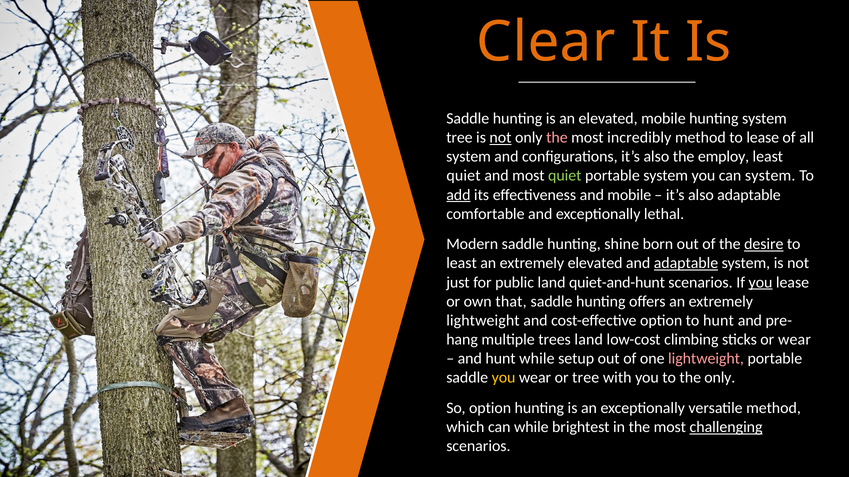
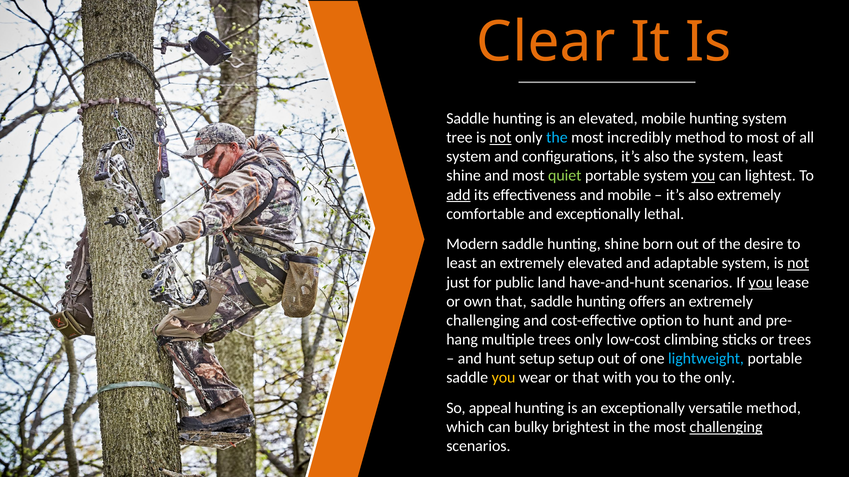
the colour: pink -> light blue (557, 138)
to lease: lease -> most (763, 138)
the employ: employ -> system (723, 157)
quiet: quiet -> shine (464, 176)
you underline: none -> present (703, 176)
can system: system -> lightest (770, 176)
also adaptable: adaptable -> extremely (749, 195)
desire underline: present -> none (764, 244)
adaptable underline: present -> none (686, 264)
not underline: none -> present (798, 264)
quiet-and-hunt: quiet-and-hunt -> have-and-hunt (617, 283)
lightweight: lightweight -> challenging (483, 321)
trees land: land -> only (589, 340)
or wear: wear -> trees (795, 340)
hunt while: while -> setup (537, 359)
lightweight colour: pink -> light blue (706, 359)
or tree: tree -> that (586, 378)
So option: option -> appeal (490, 408)
can while: while -> bulky (531, 428)
